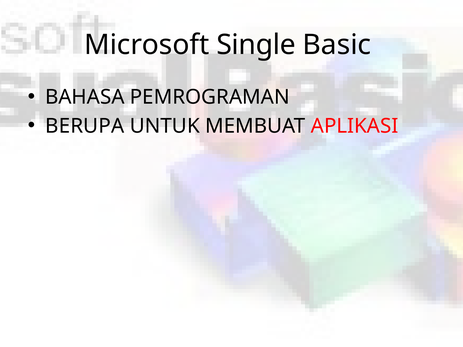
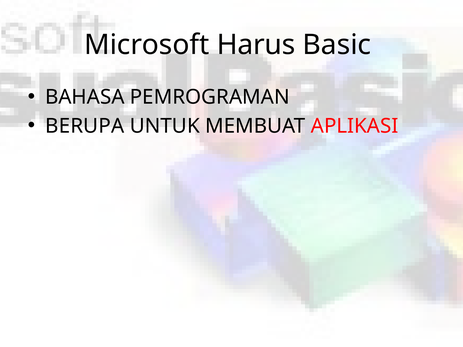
Single: Single -> Harus (256, 45)
